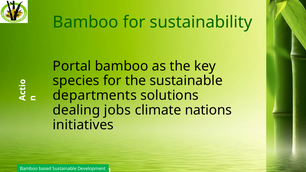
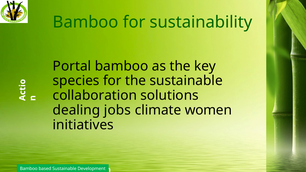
departments: departments -> collaboration (95, 95)
nations: nations -> women (208, 110)
